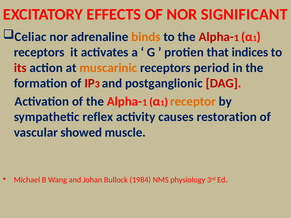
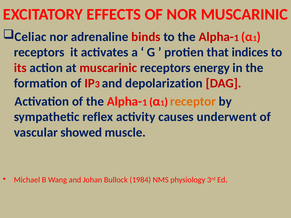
NOR SIGNIFICANT: SIGNIFICANT -> MUSCARINIC (244, 14)
binds colour: orange -> red (146, 37)
muscarinic colour: orange -> red (108, 68)
period: period -> energy (212, 68)
postganglionic: postganglionic -> depolarization (164, 83)
restoration: restoration -> underwent (227, 117)
